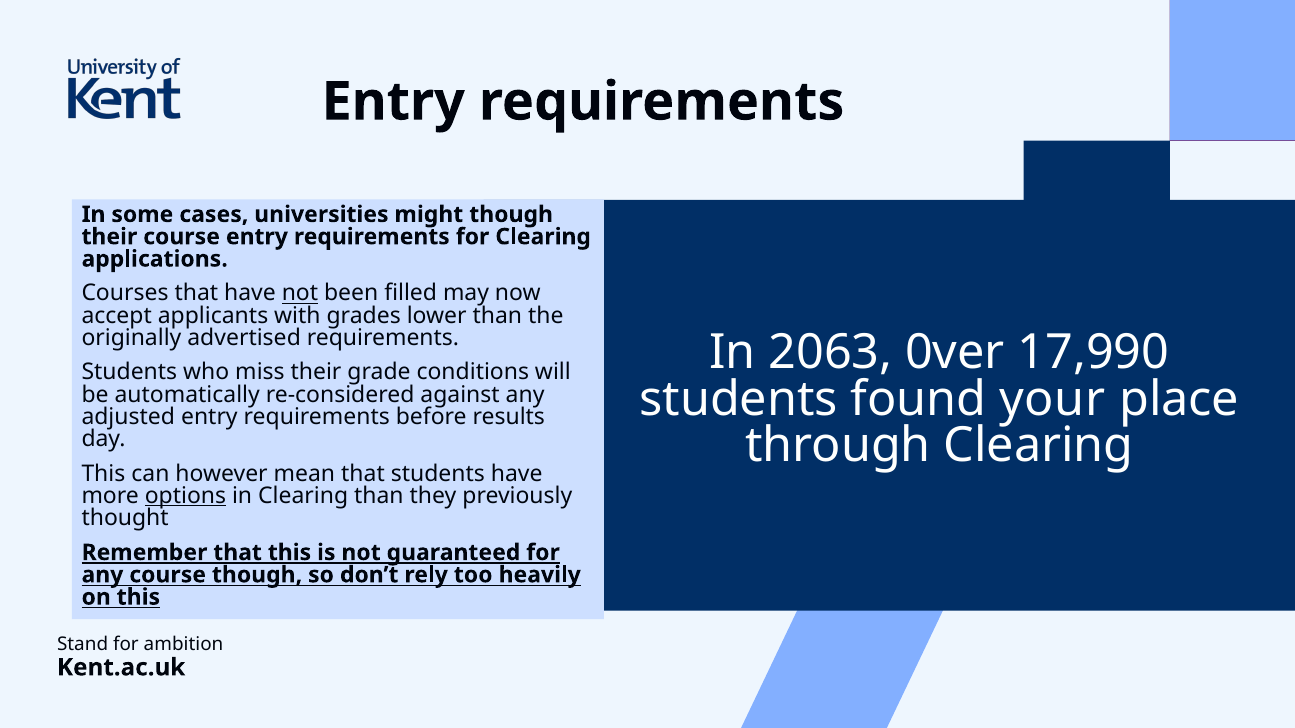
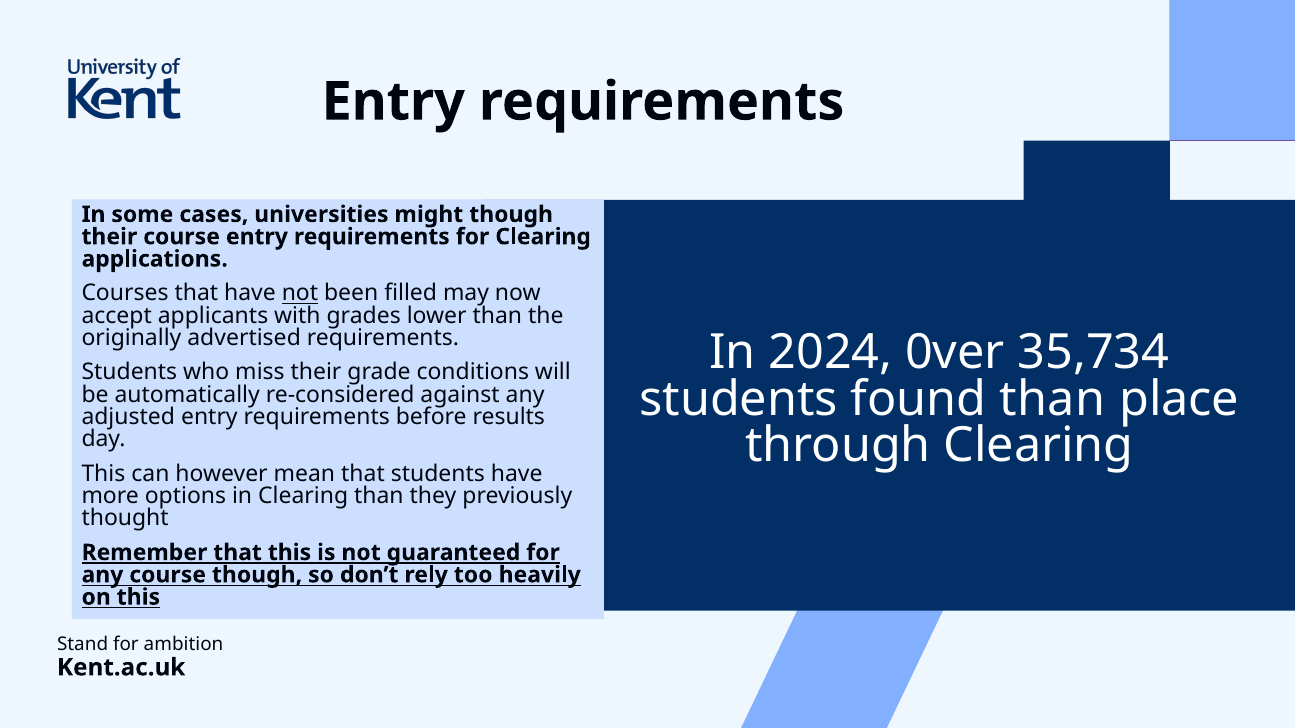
2063: 2063 -> 2024 (831, 353)
17,990: 17,990 -> 35,734 (1093, 353)
found your: your -> than (1053, 399)
options underline: present -> none (185, 496)
